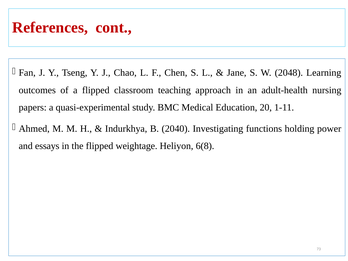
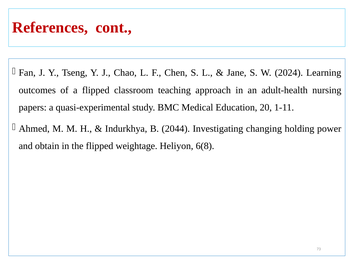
2048: 2048 -> 2024 (289, 73)
2040: 2040 -> 2044 (176, 129)
functions: functions -> changing (264, 129)
essays: essays -> obtain (47, 146)
